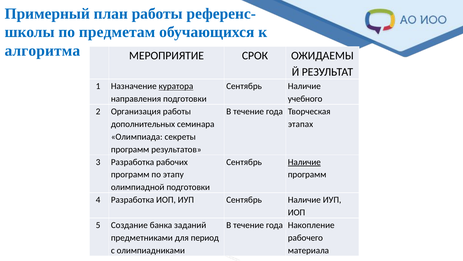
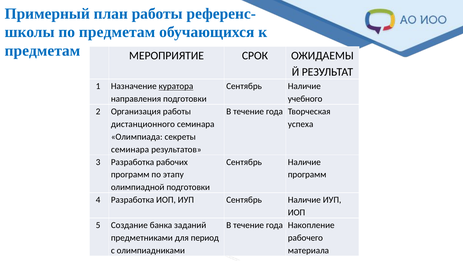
алгоритма: алгоритма -> предметам (42, 51)
дополнительных: дополнительных -> дистанционного (143, 124)
этапах: этапах -> успеха (301, 124)
программ: программ -> семинара (130, 149)
Наличие underline: present -> none (304, 162)
